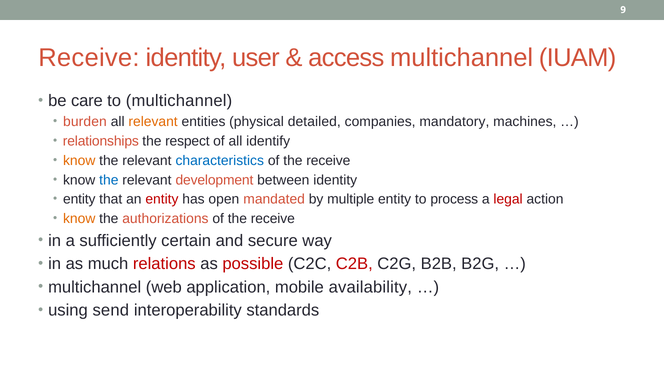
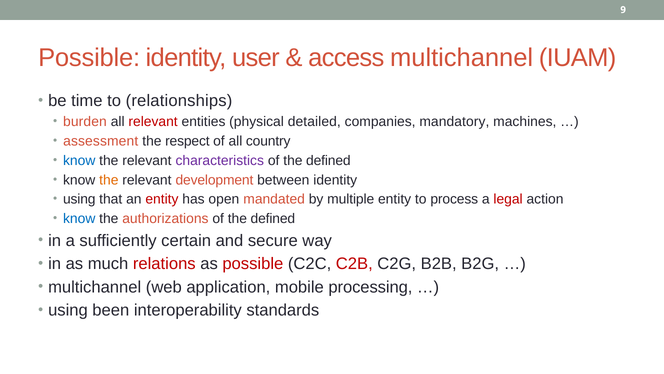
Receive: Receive -> Possible (89, 58)
care: care -> time (87, 101)
to multichannel: multichannel -> relationships (179, 101)
relevant colour: orange -> red (153, 122)
relationships: relationships -> assessment (101, 141)
identify: identify -> country (268, 141)
know colour: orange -> blue (79, 160)
characteristics colour: blue -> purple (220, 160)
receive: receive -> defined (328, 160)
the colour: blue -> orange (109, 180)
entity: entity -> using (79, 199)
know colour: orange -> blue (79, 218)
authorizations of the receive: receive -> defined (273, 218)
availability: availability -> processing (370, 287)
send: send -> been (111, 310)
